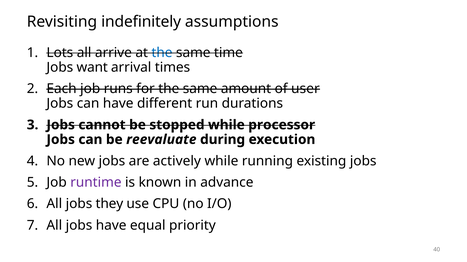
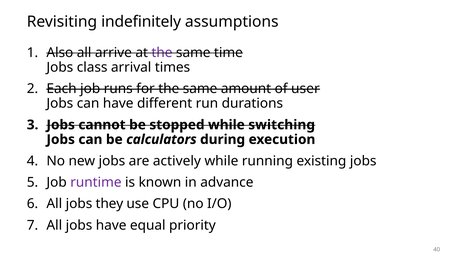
Lots: Lots -> Also (60, 53)
the colour: blue -> purple (162, 53)
want: want -> class (92, 67)
processor: processor -> switching (282, 125)
reevaluate: reevaluate -> calculators (161, 140)
